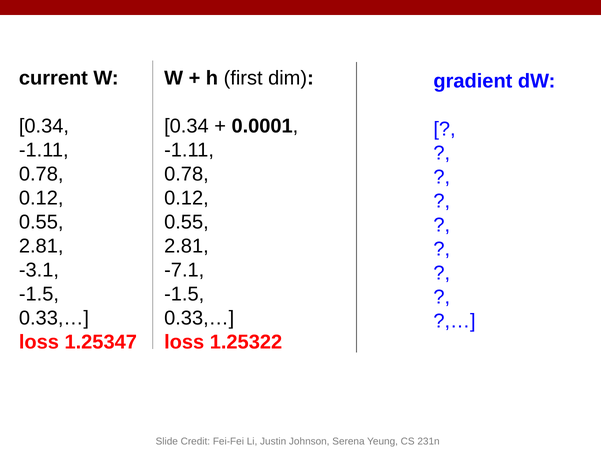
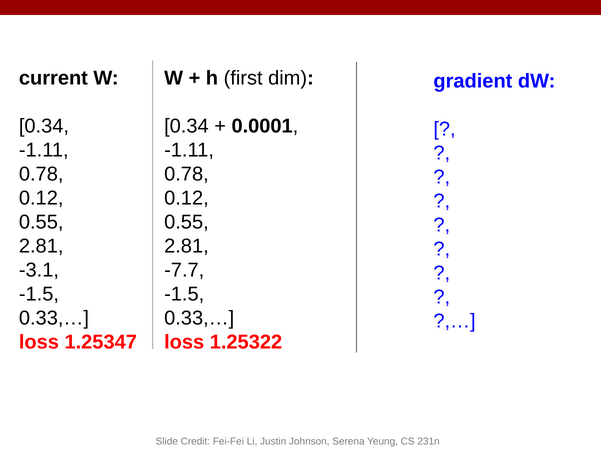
-7.1: -7.1 -> -7.7 (184, 271)
